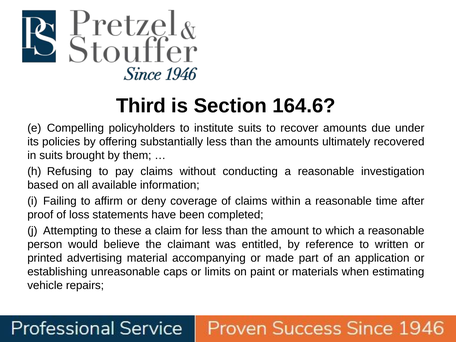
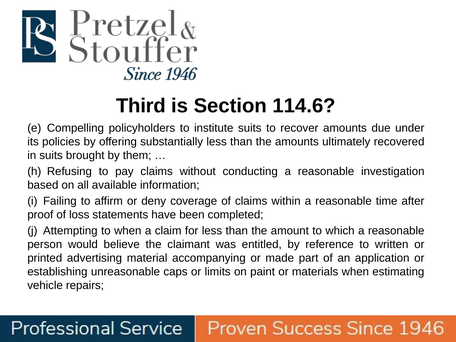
164.6: 164.6 -> 114.6 (304, 106)
to these: these -> when (128, 231)
